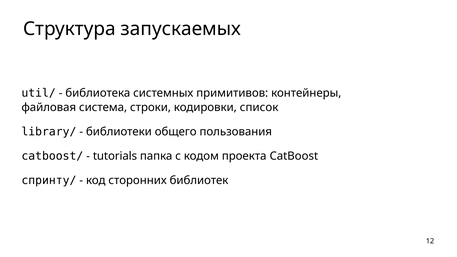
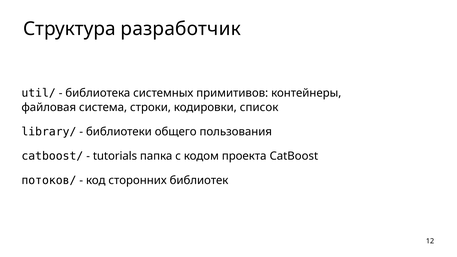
запускаемых: запускаемых -> разработчик (181, 29)
спринту/: спринту/ -> потоков/ (49, 180)
